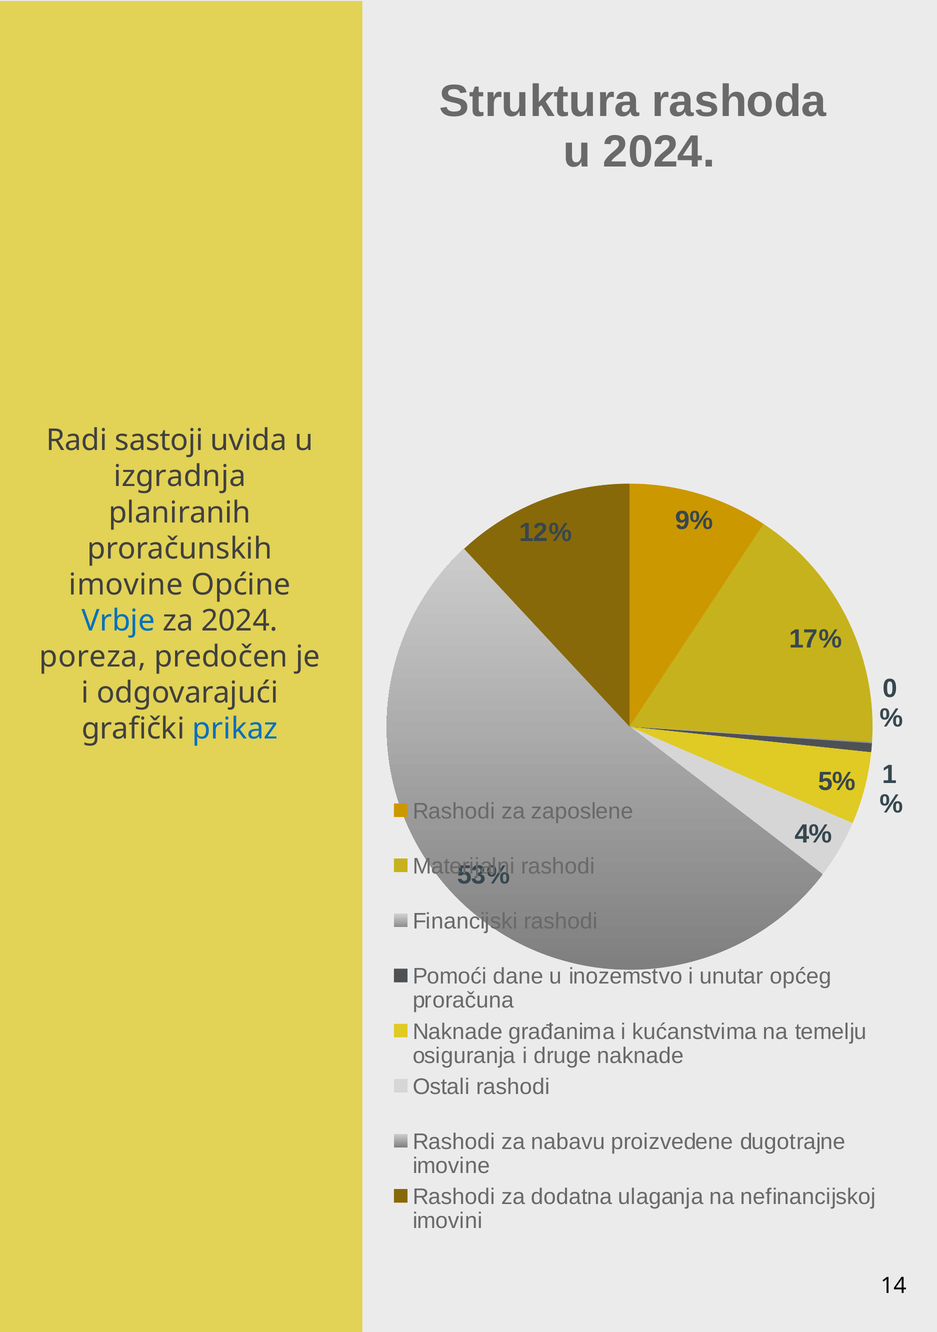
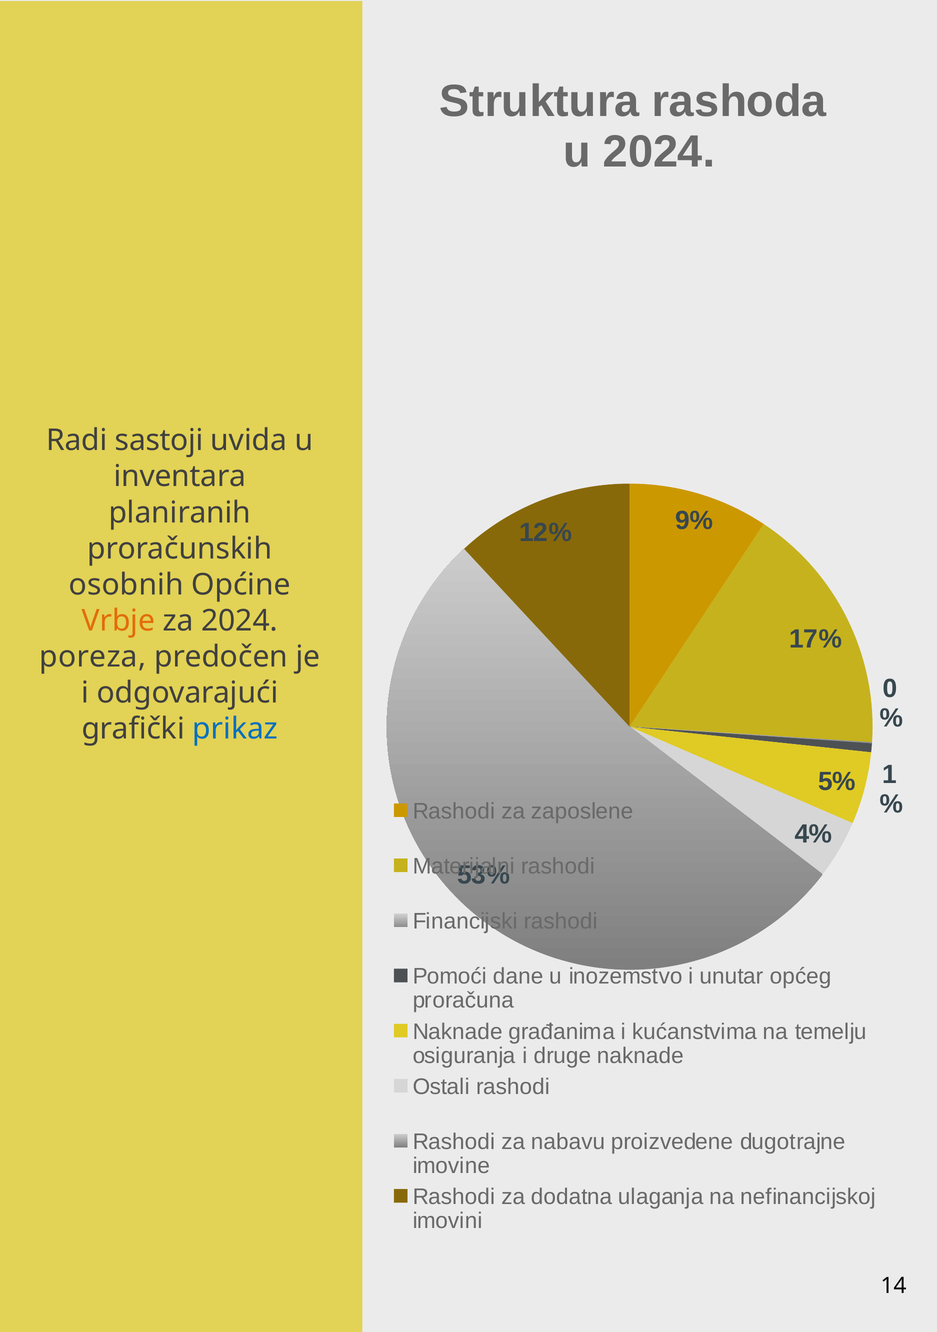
izgradnja: izgradnja -> inventara (180, 476)
imovine: imovine -> osobnih (126, 584)
Vrbje colour: blue -> orange (118, 620)
